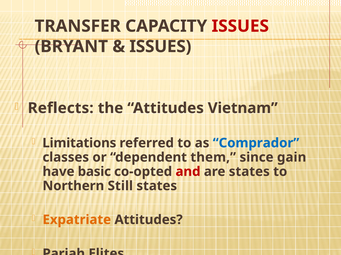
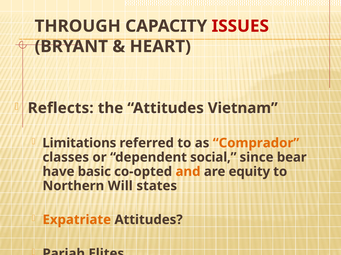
TRANSFER: TRANSFER -> THROUGH (78, 26)
ISSUES: ISSUES -> HEART (160, 47)
Comprador colour: blue -> orange (256, 143)
them: them -> social (213, 158)
gain: gain -> bear (292, 158)
and colour: red -> orange (188, 172)
are states: states -> equity (249, 172)
Still: Still -> Will (120, 186)
